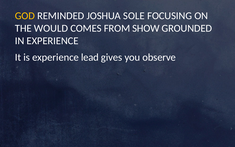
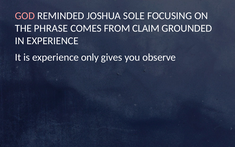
GOD colour: yellow -> pink (25, 16)
WOULD: WOULD -> PHRASE (51, 28)
SHOW: SHOW -> CLAIM (146, 28)
lead: lead -> only (90, 57)
